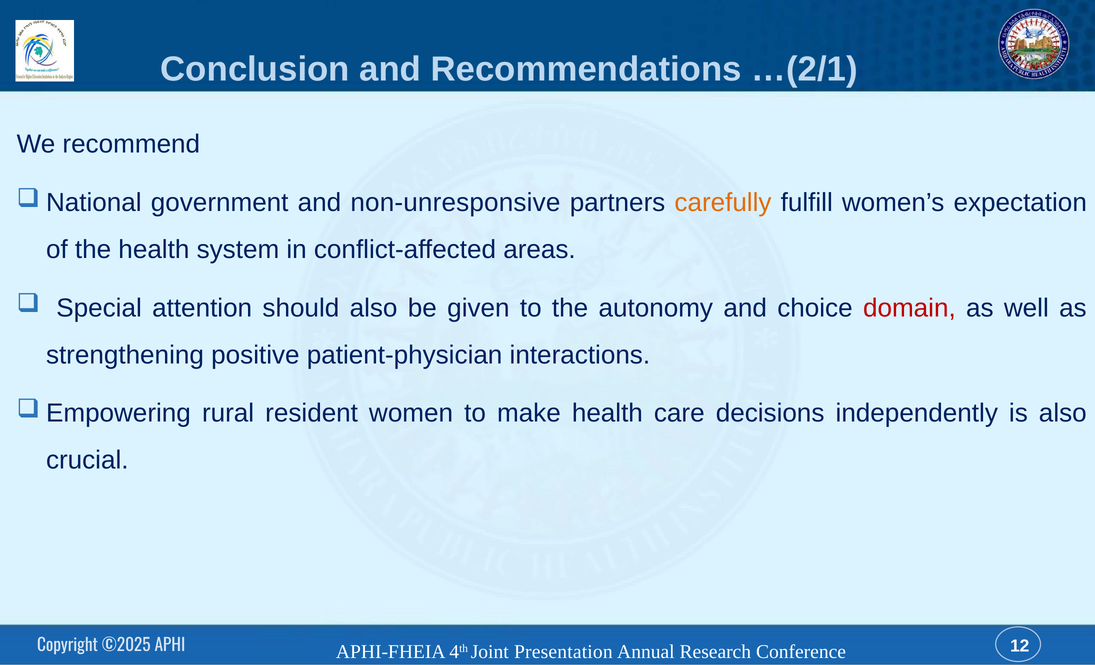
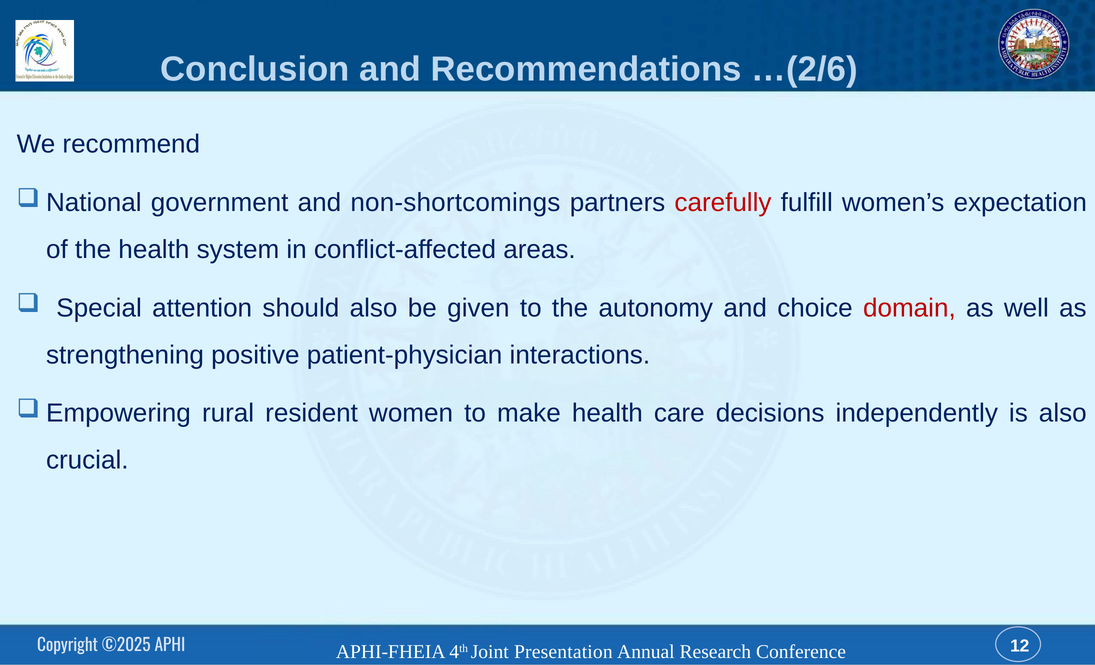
…(2/1: …(2/1 -> …(2/6 (804, 69)
non-unresponsive: non-unresponsive -> non-shortcomings (455, 203)
carefully colour: orange -> red (723, 203)
